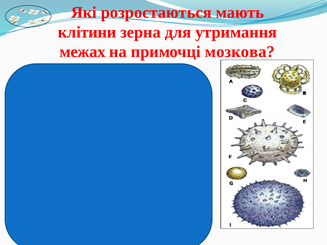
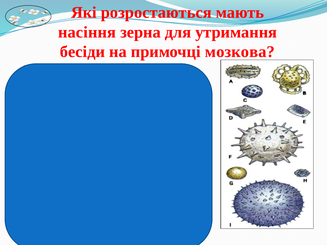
клітини: клітини -> насіння (87, 32)
межах: межах -> бесіди (82, 52)
